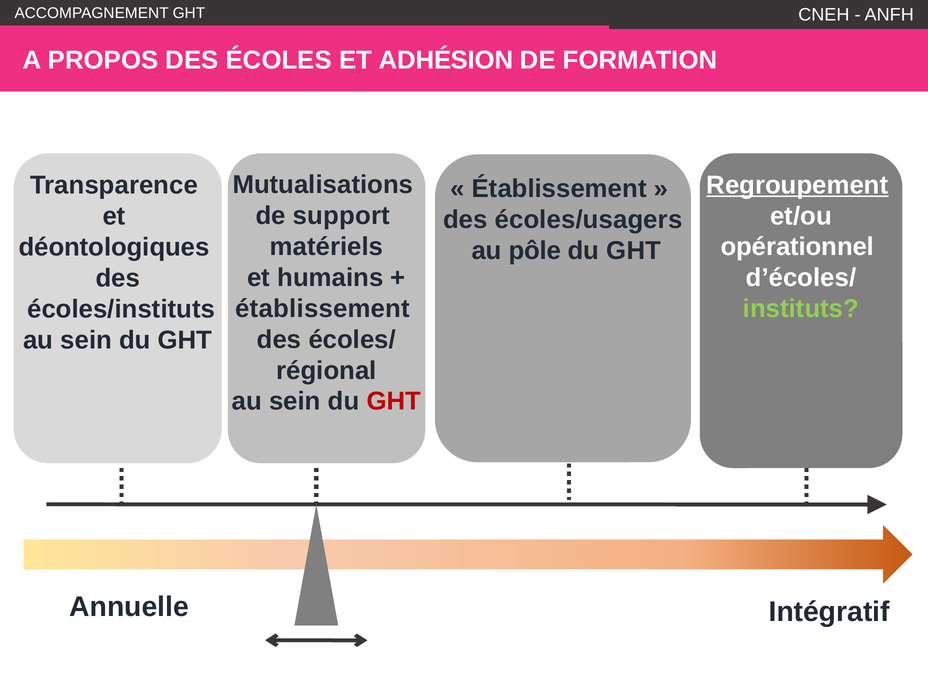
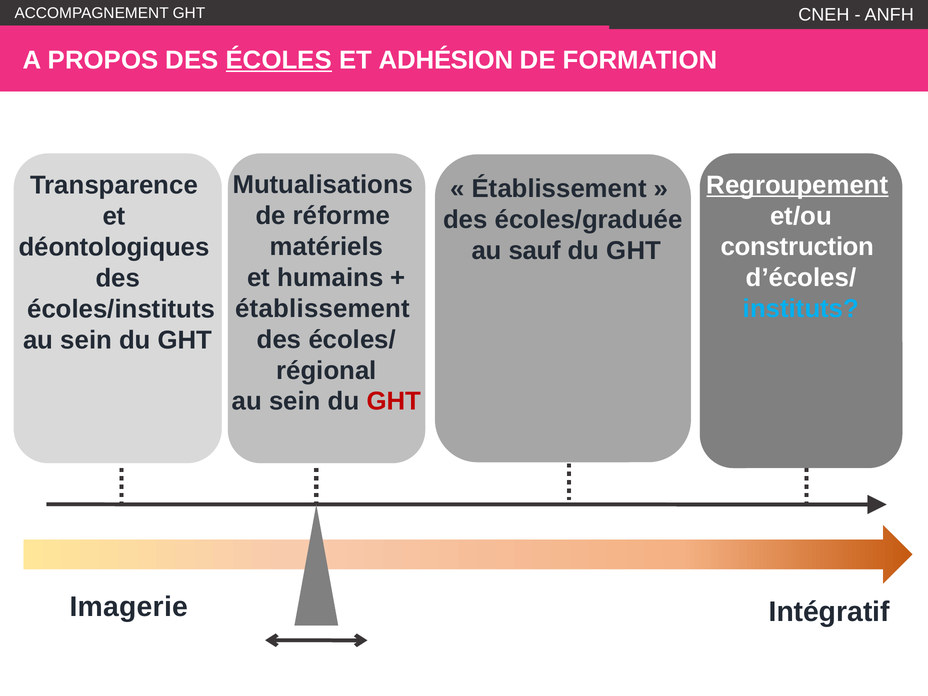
ÉCOLES underline: none -> present (279, 60)
support: support -> réforme (341, 216)
écoles/usagers: écoles/usagers -> écoles/graduée (589, 220)
opérationnel: opérationnel -> construction (797, 247)
pôle: pôle -> sauf (535, 251)
instituts colour: light green -> light blue (801, 309)
Annuelle: Annuelle -> Imagerie (129, 607)
